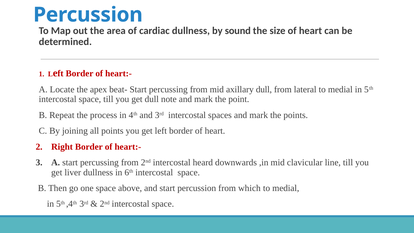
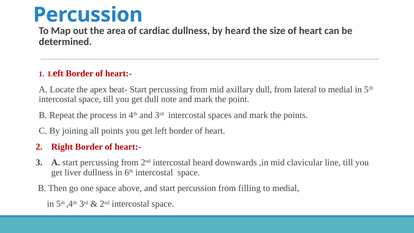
by sound: sound -> heard (238, 31)
which: which -> filling (249, 188)
